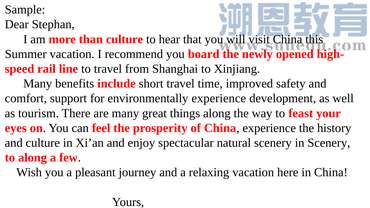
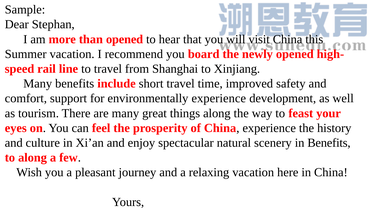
than culture: culture -> opened (125, 39)
in Scenery: Scenery -> Benefits (329, 143)
